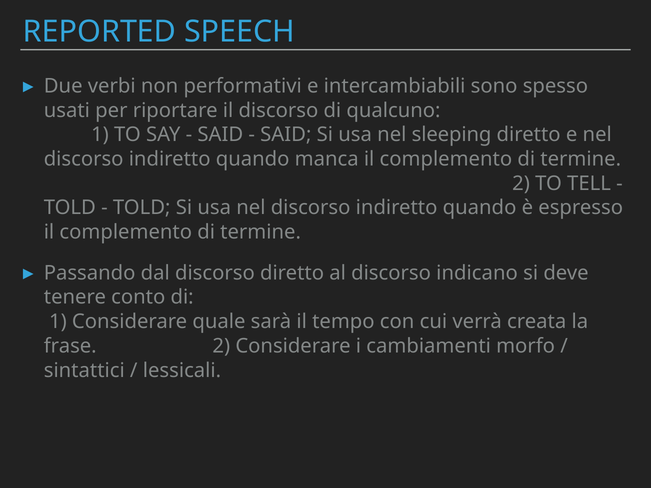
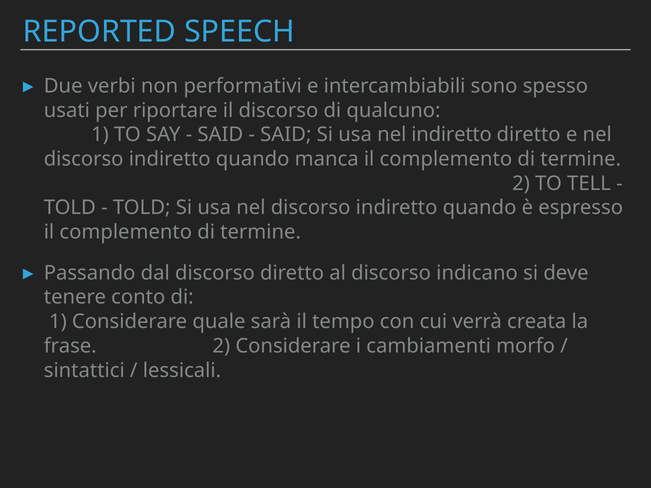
nel sleeping: sleeping -> indiretto (452, 135)
